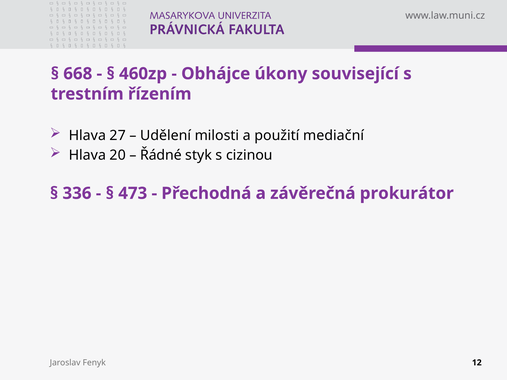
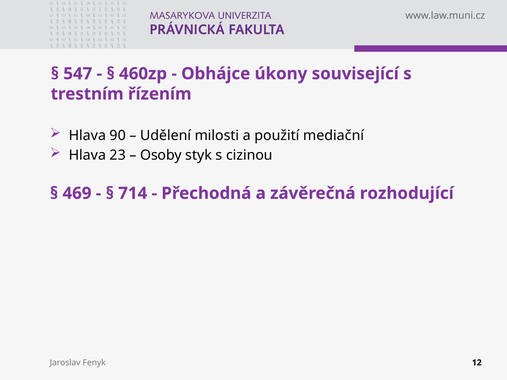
668: 668 -> 547 (78, 74)
27: 27 -> 90 (118, 136)
20: 20 -> 23 (118, 155)
Řádné: Řádné -> Osoby (161, 155)
336: 336 -> 469 (77, 193)
473: 473 -> 714 (133, 193)
prokurátor: prokurátor -> rozhodující (407, 193)
